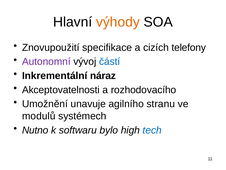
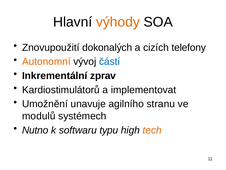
specifikace: specifikace -> dokonalých (107, 47)
Autonomní colour: purple -> orange (46, 61)
náraz: náraz -> zprav (103, 76)
Akceptovatelnosti: Akceptovatelnosti -> Kardiostimulátorů (61, 90)
rozhodovacího: rozhodovacího -> implementovat (144, 90)
bylo: bylo -> typu (109, 130)
tech colour: blue -> orange (152, 130)
